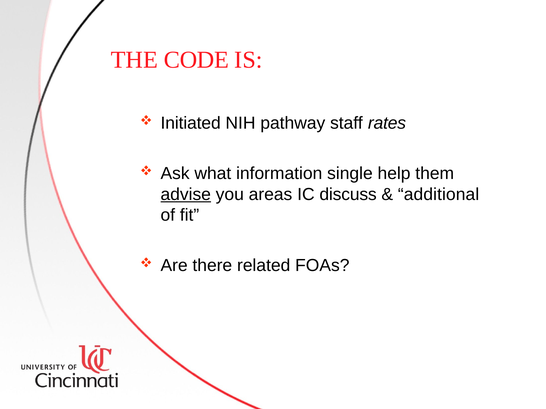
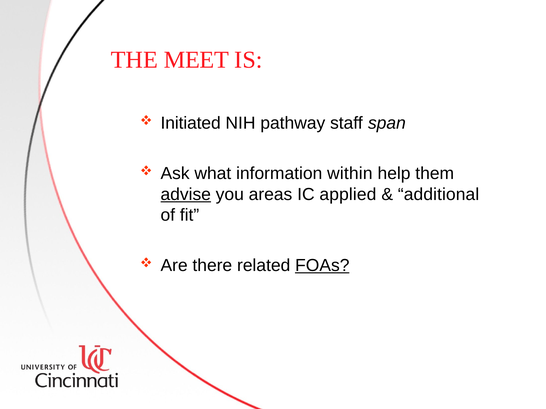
CODE: CODE -> MEET (196, 60)
rates: rates -> span (387, 123)
single: single -> within (350, 174)
discuss: discuss -> applied (348, 195)
FOAs underline: none -> present (322, 266)
